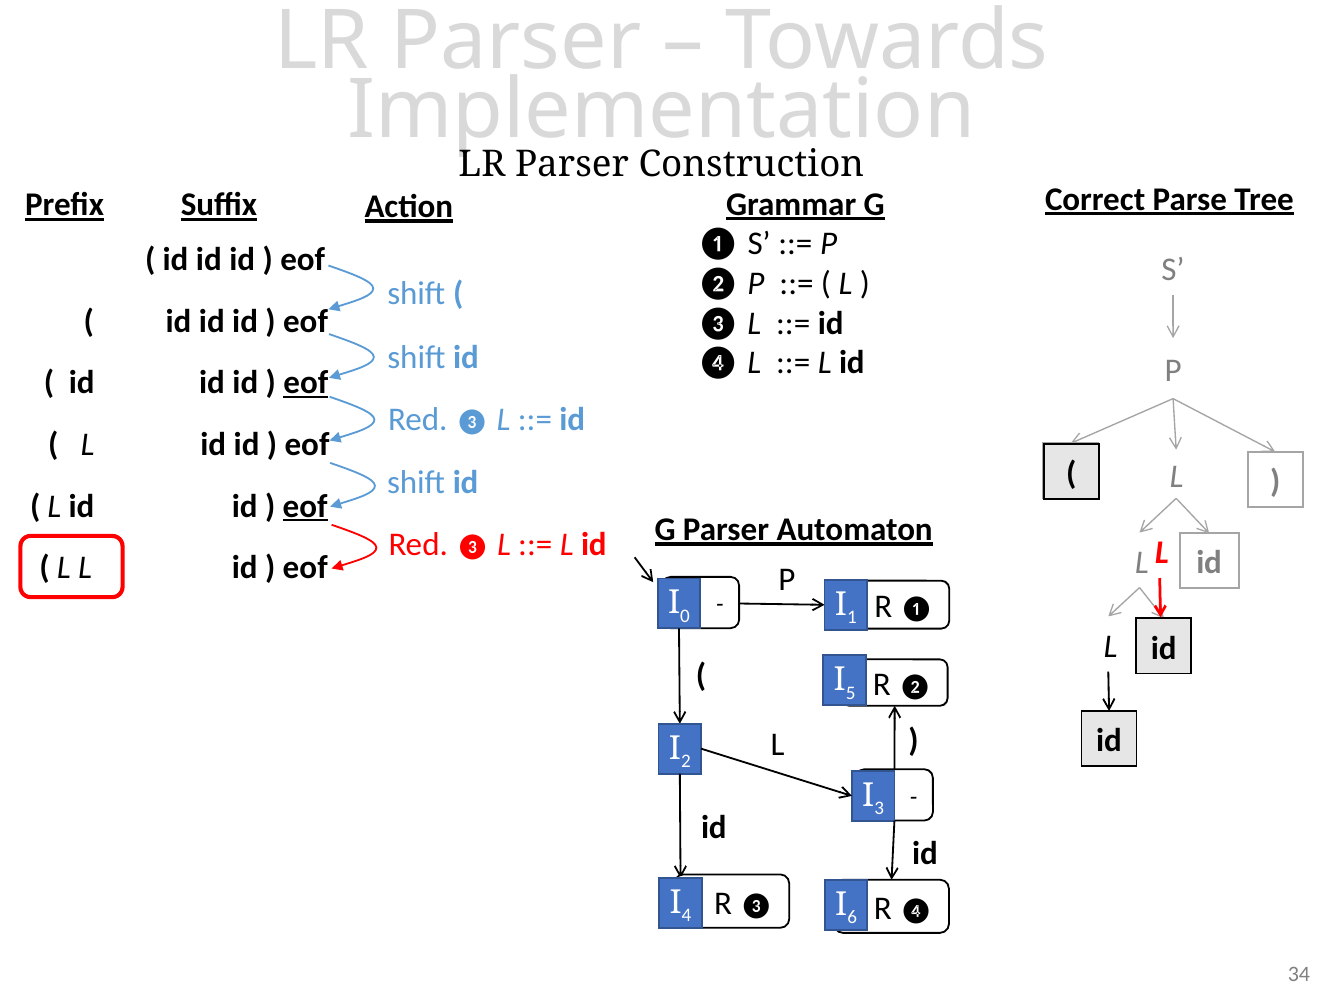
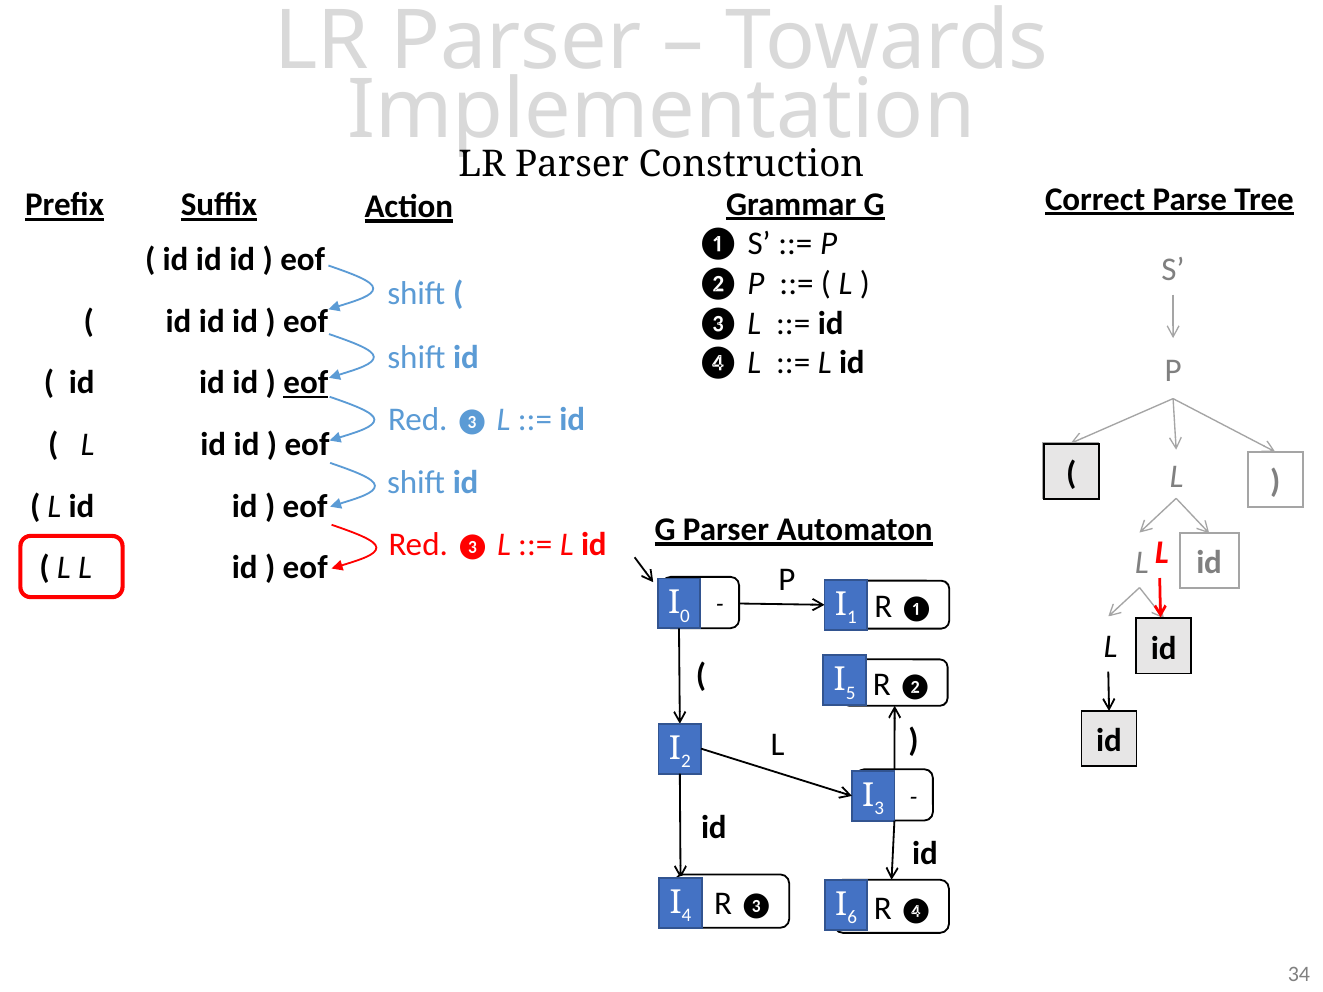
eof underline: present -> none (305, 506)
